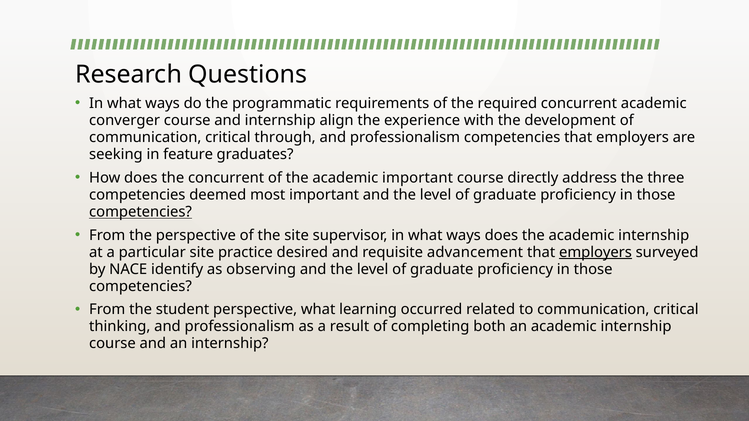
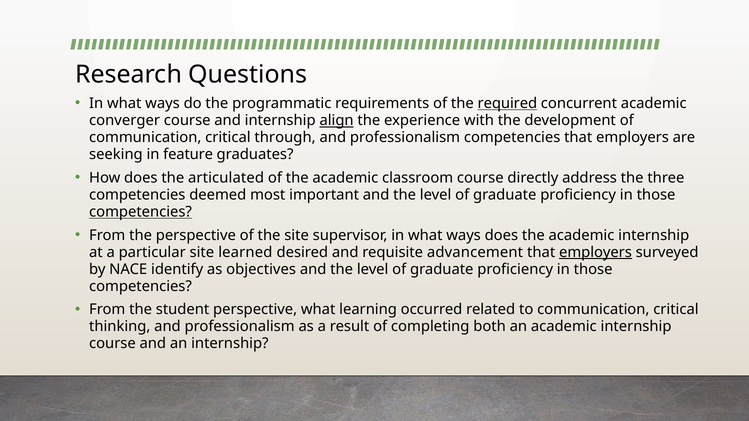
required underline: none -> present (507, 103)
align underline: none -> present (337, 121)
the concurrent: concurrent -> articulated (226, 178)
academic important: important -> classroom (418, 178)
practice: practice -> learned (245, 252)
observing: observing -> objectives (261, 269)
